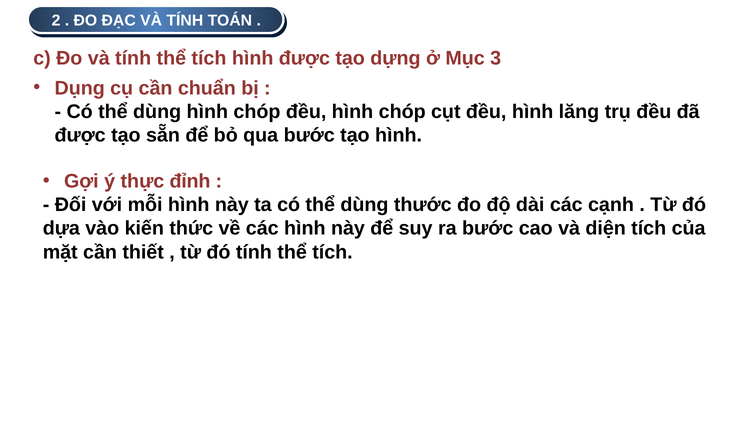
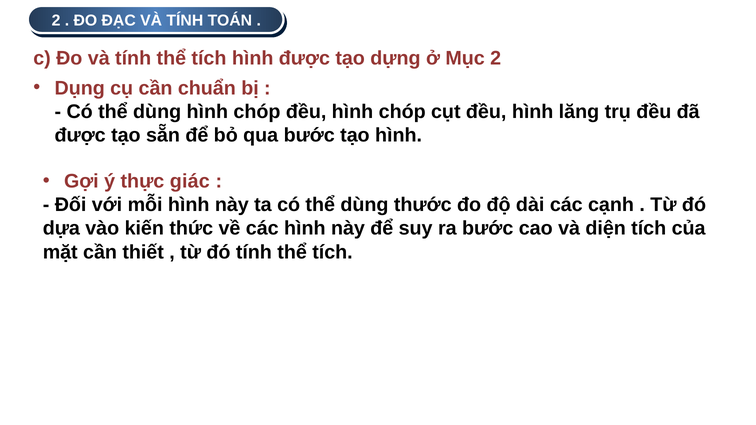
Mục 3: 3 -> 2 (496, 58)
đỉnh: đỉnh -> giác (190, 181)
